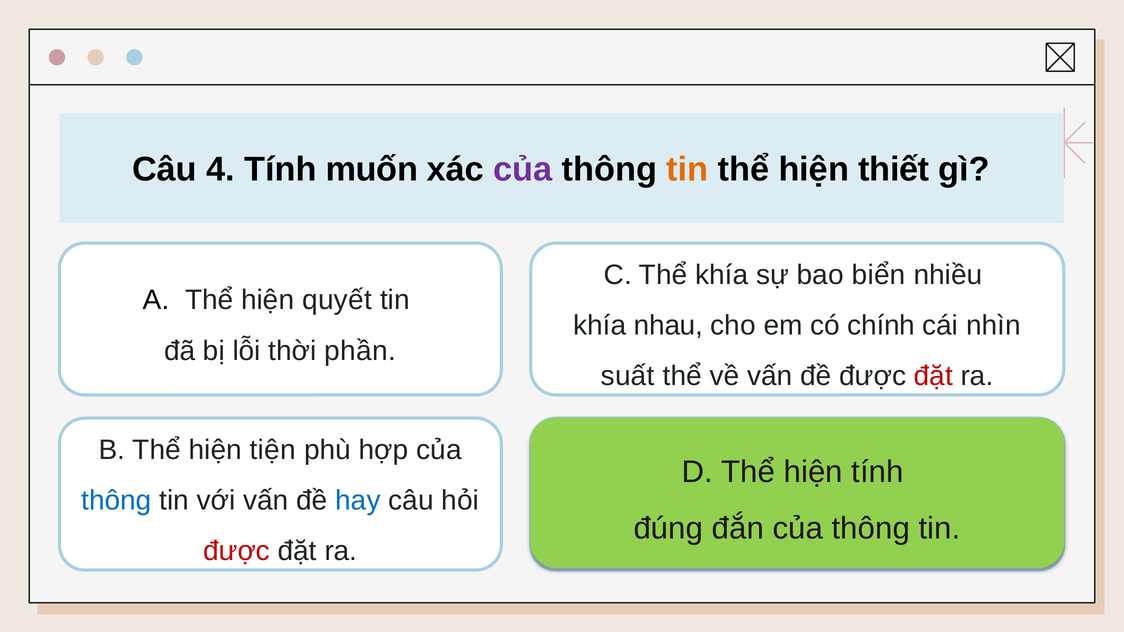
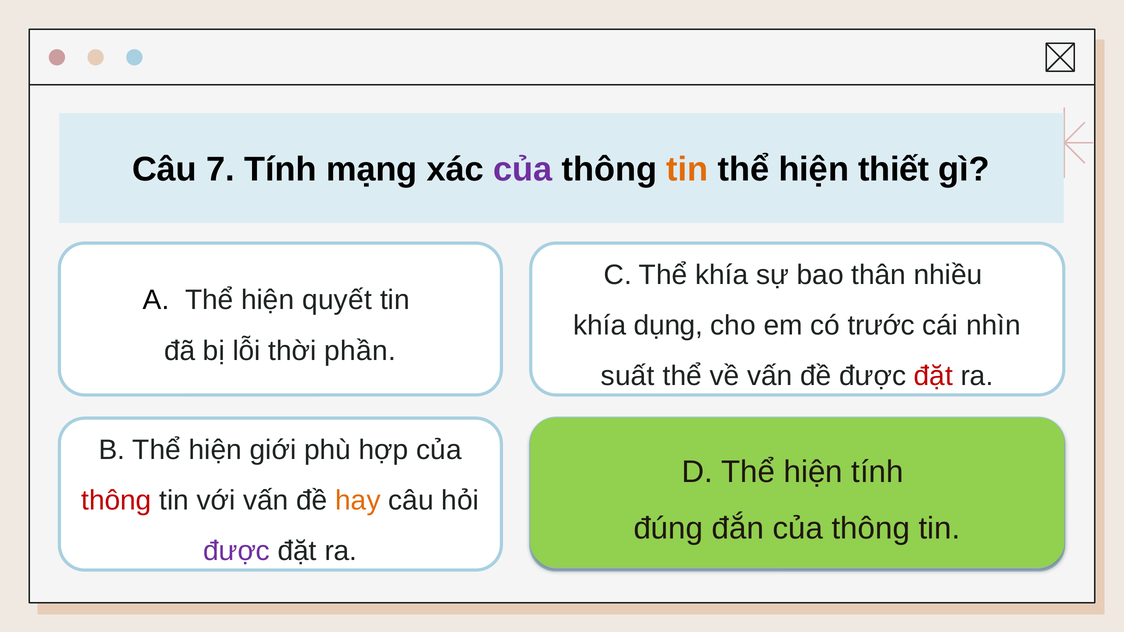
4: 4 -> 7 (220, 170)
muốn: muốn -> mạng (372, 170)
biển: biển -> thân (879, 275)
nhau: nhau -> dụng (668, 326)
chính: chính -> trước (881, 326)
tiện: tiện -> giới (273, 450)
thông colour: blue -> red (116, 501)
hay colour: blue -> orange (358, 501)
được colour: red -> purple (237, 551)
